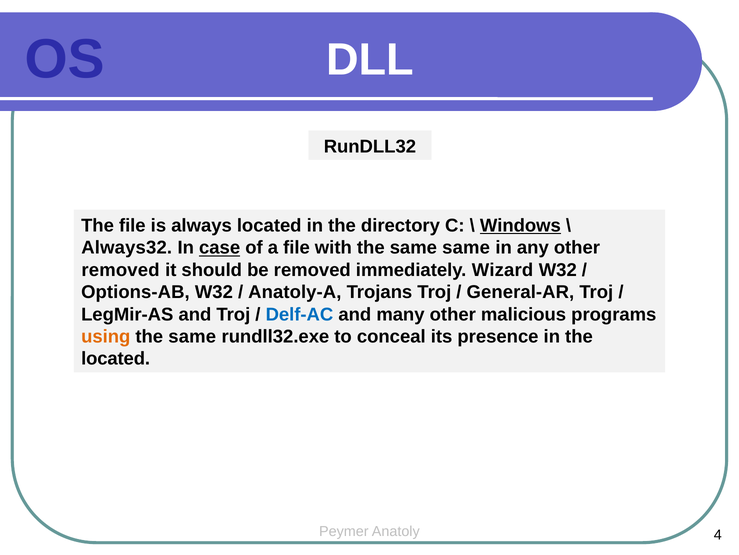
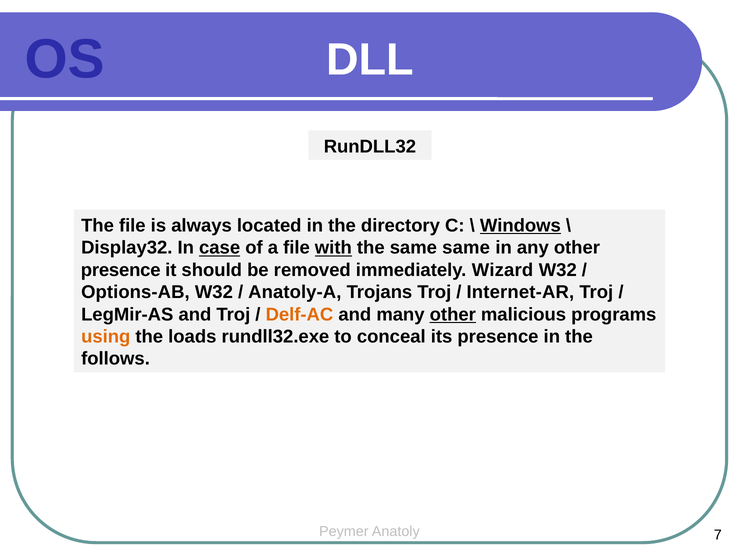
Always32: Always32 -> Display32 (127, 248)
with underline: none -> present (333, 248)
removed: removed -> presence (121, 270)
General-AR: General-AR -> Internet-AR (520, 292)
Delf-AC colour: blue -> orange (299, 314)
other underline: none -> present (453, 314)
same: same -> loads (192, 336)
located: located -> follows (116, 358)
4: 4 -> 7 (718, 534)
